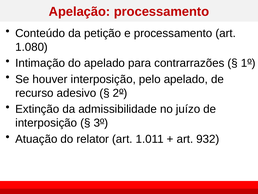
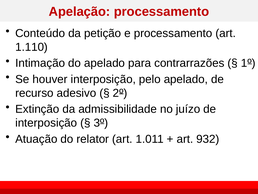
1.080: 1.080 -> 1.110 (32, 47)
